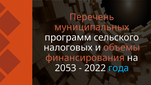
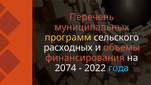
программ colour: white -> yellow (68, 37)
налоговых: налоговых -> расходных (68, 48)
2053: 2053 -> 2074 (66, 68)
